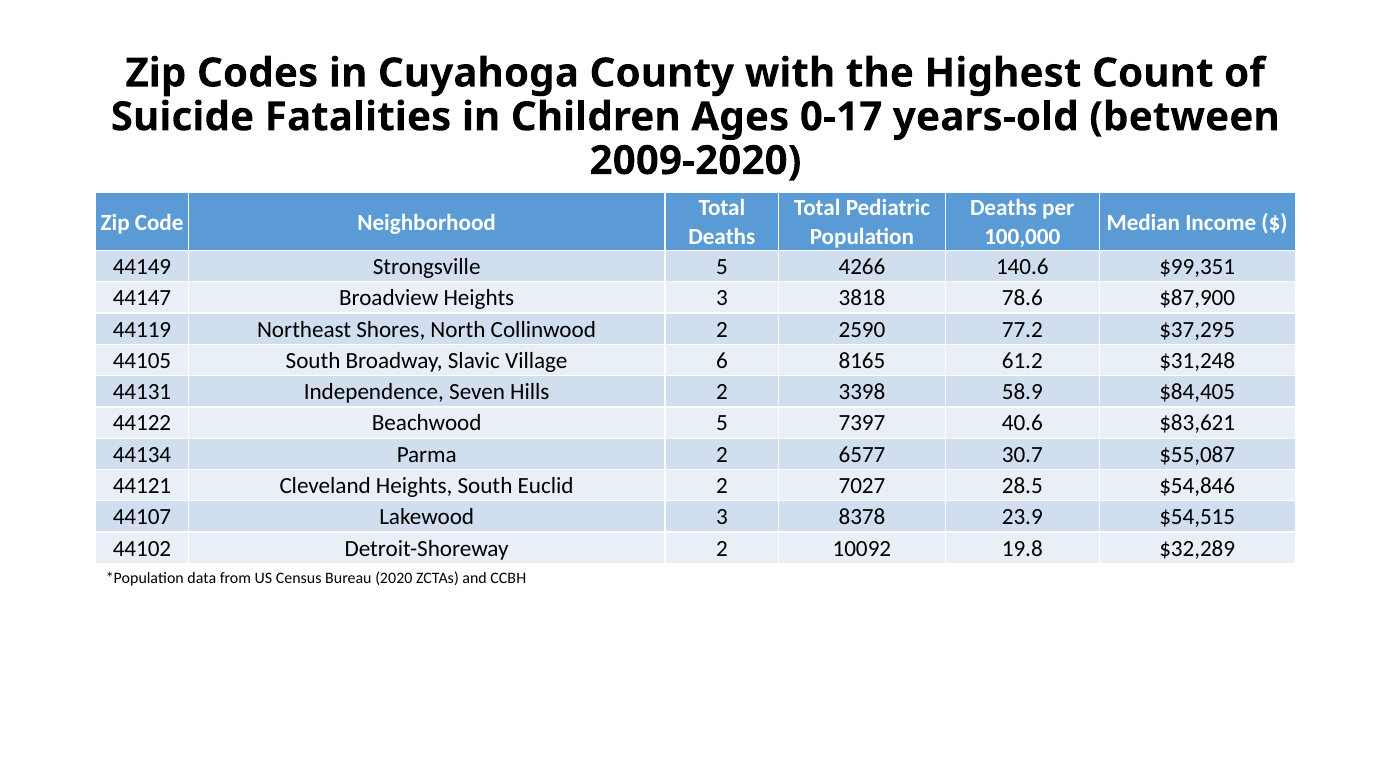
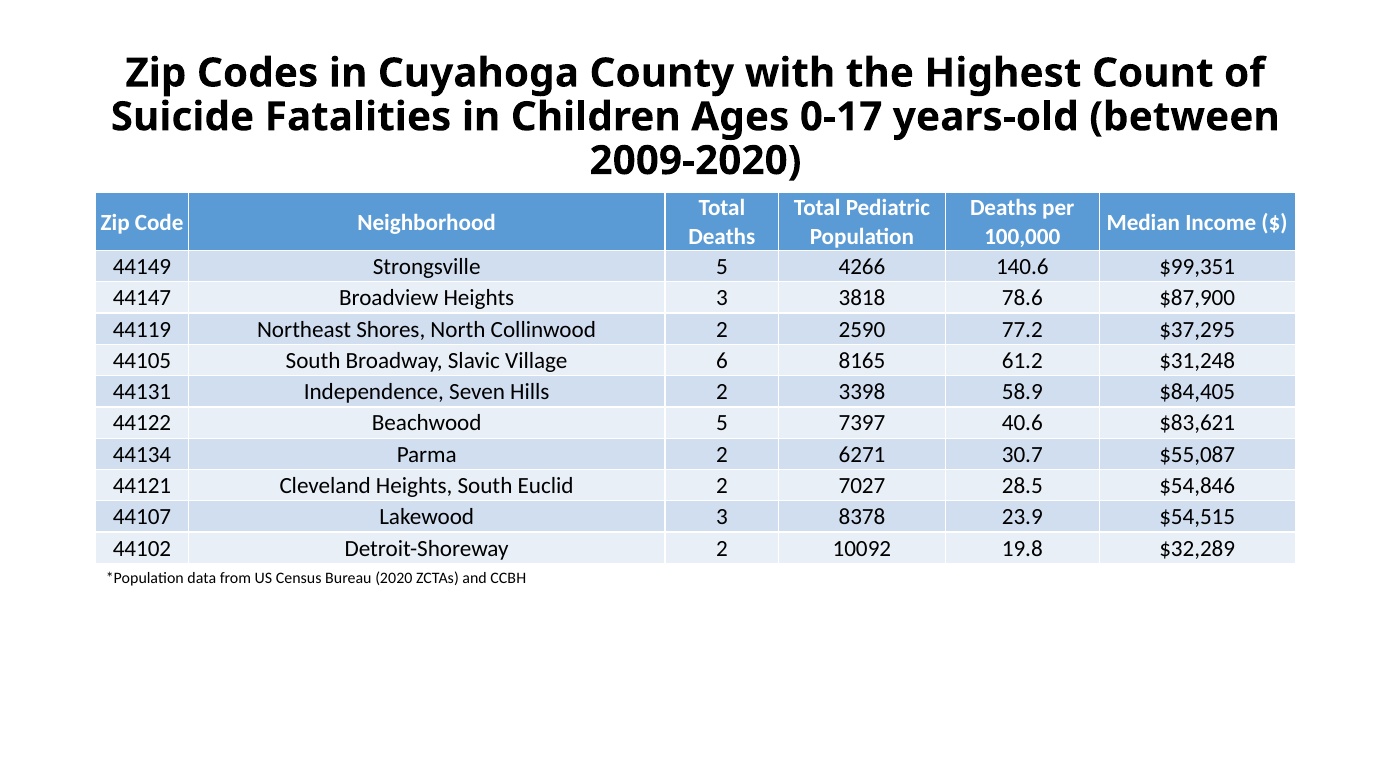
6577: 6577 -> 6271 (862, 455)
